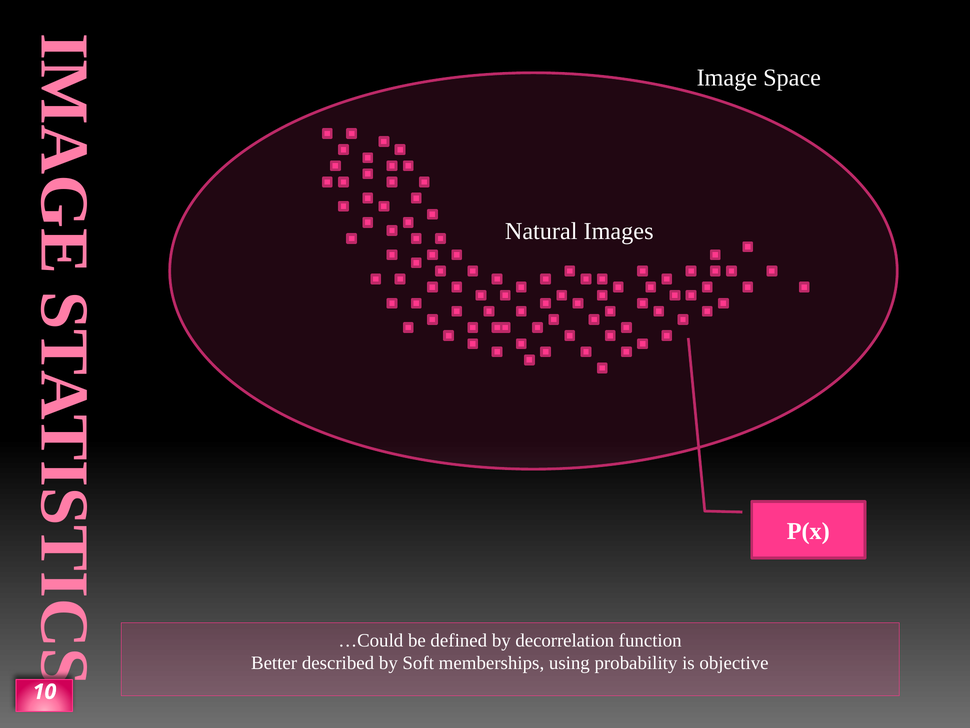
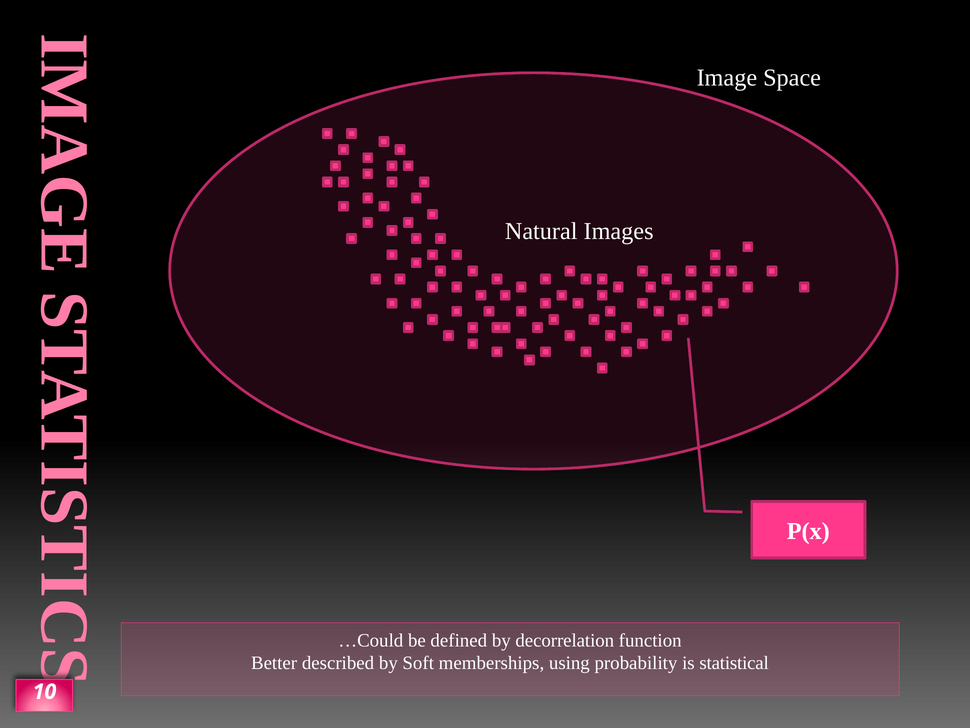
objective: objective -> statistical (734, 663)
